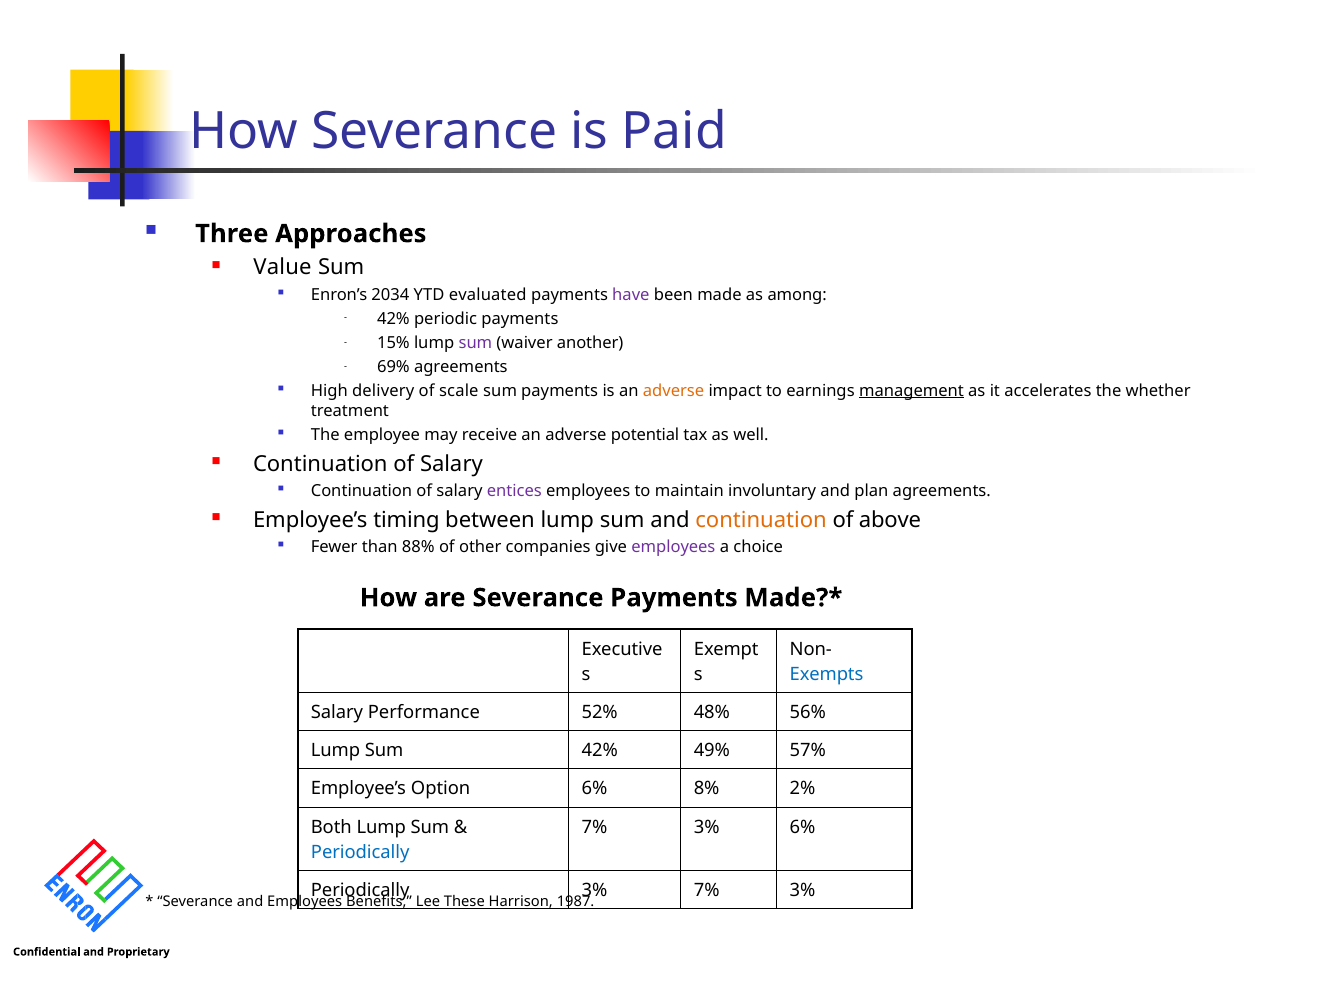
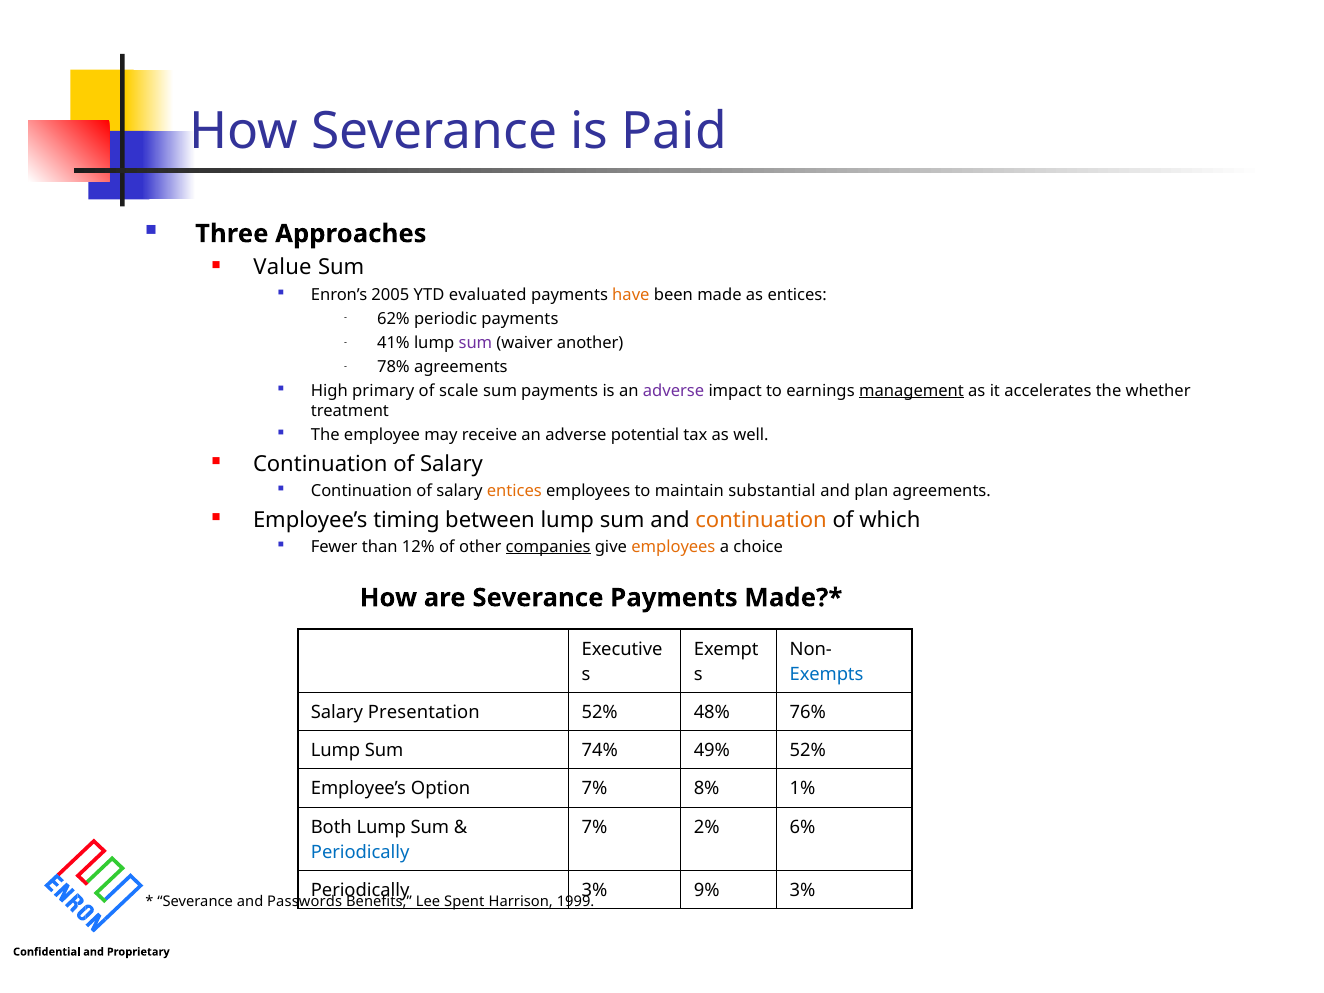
2034: 2034 -> 2005 (390, 295)
have colour: purple -> orange (631, 295)
as among: among -> entices (797, 295)
42%: 42% -> 62% (393, 319)
15%: 15% -> 41% (393, 343)
69%: 69% -> 78% (393, 367)
delivery: delivery -> primary (383, 391)
adverse colour: orange -> purple (674, 391)
entices colour: purple -> orange (514, 491)
involuntary: involuntary -> substantial (772, 491)
above: above -> which (890, 520)
88%: 88% -> 12% (418, 547)
companies underline: none -> present (548, 547)
employees colour: purple -> orange (673, 547)
Performance: Performance -> Presentation (424, 712)
56%: 56% -> 76% (808, 712)
Sum 42%: 42% -> 74% (600, 751)
49% 57%: 57% -> 52% (808, 751)
Option 6%: 6% -> 7% (595, 789)
2%: 2% -> 1% (803, 789)
3%: 3% -> 2% (707, 827)
3% 7%: 7% -> 9% (707, 890)
and Employees: Employees -> Passwords (305, 901)
These: These -> Spent (464, 901)
1987: 1987 -> 1999 (576, 901)
